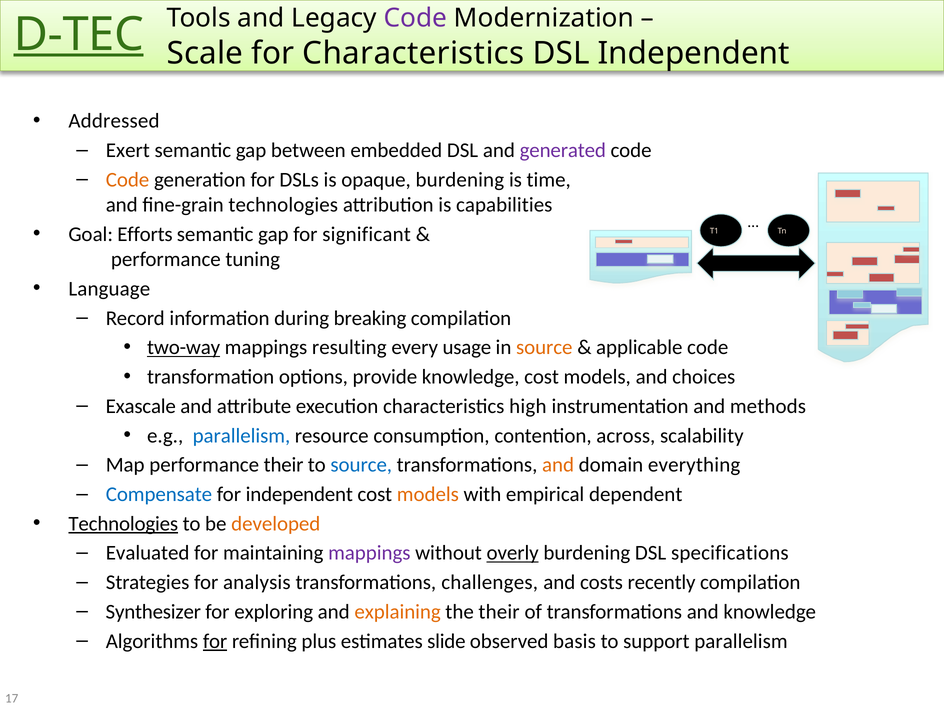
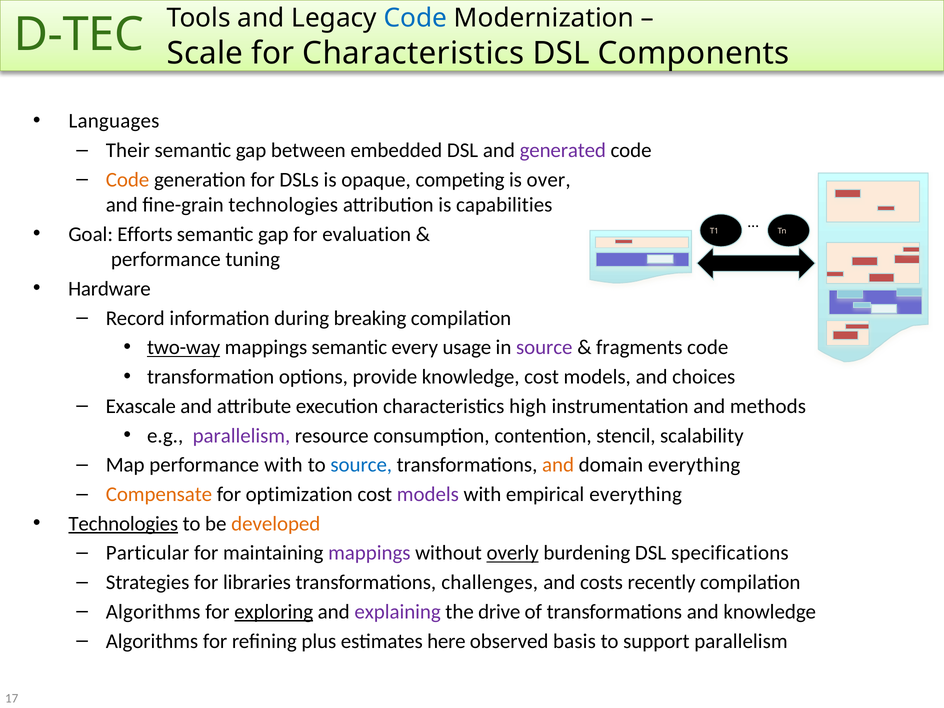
D-TEC underline: present -> none (79, 35)
Code colour: purple -> blue (415, 18)
DSL Independent: Independent -> Components (694, 53)
Addressed: Addressed -> Languages (114, 121)
Exert: Exert -> Their (128, 150)
opaque burdening: burdening -> competing (460, 180)
time: time -> over (549, 180)
significant: significant -> evaluation (367, 234)
Language: Language -> Hardware (109, 289)
mappings resulting: resulting -> semantic (349, 348)
source colour: orange -> purple (544, 348)
applicable: applicable -> fragments (639, 348)
parallelism colour: blue -> purple (241, 436)
across: across -> stencil (626, 436)
performance their: their -> with (283, 465)
Compensate colour: blue -> orange (159, 494)
for independent: independent -> optimization (299, 494)
models colour: orange -> purple (428, 494)
empirical dependent: dependent -> everything (636, 494)
Evaluated: Evaluated -> Particular (148, 553)
analysis: analysis -> libraries (257, 582)
Synthesizer: Synthesizer -> Algorithms (153, 612)
exploring underline: none -> present (274, 612)
explaining colour: orange -> purple (398, 612)
the their: their -> drive (499, 612)
for underline: present -> none (215, 641)
slide: slide -> here (446, 641)
